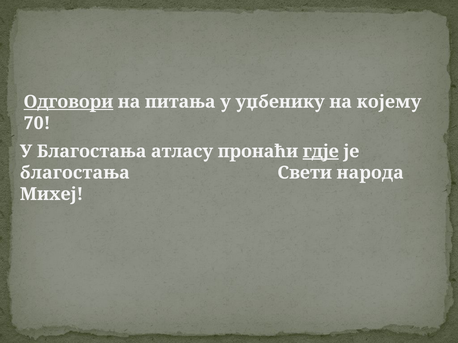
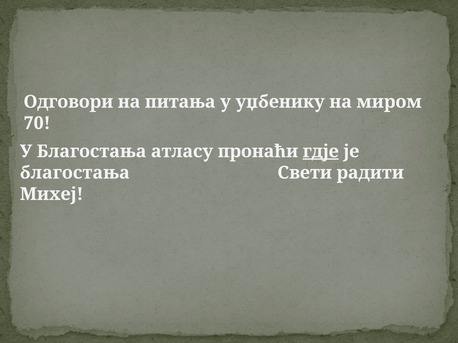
Одговори underline: present -> none (68, 102)
којему: којему -> миром (389, 102)
народа: народа -> радити (370, 173)
